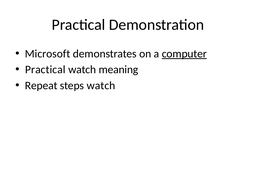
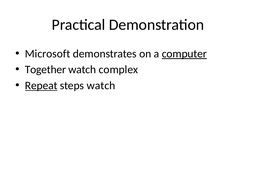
Practical: Practical -> Together (45, 70)
meaning: meaning -> complex (118, 70)
Repeat underline: none -> present (41, 86)
